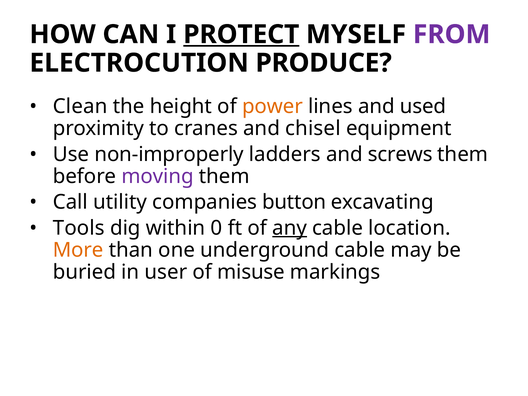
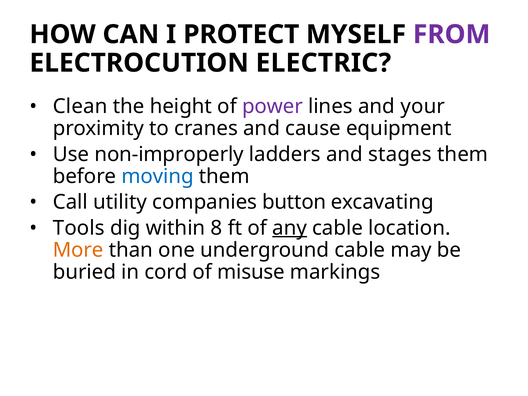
PROTECT underline: present -> none (241, 34)
PRODUCE: PRODUCE -> ELECTRIC (323, 63)
power colour: orange -> purple (272, 106)
used: used -> your (423, 106)
chisel: chisel -> cause (313, 129)
screws: screws -> stages (400, 154)
moving colour: purple -> blue (158, 176)
0: 0 -> 8 (217, 228)
user: user -> cord (166, 272)
